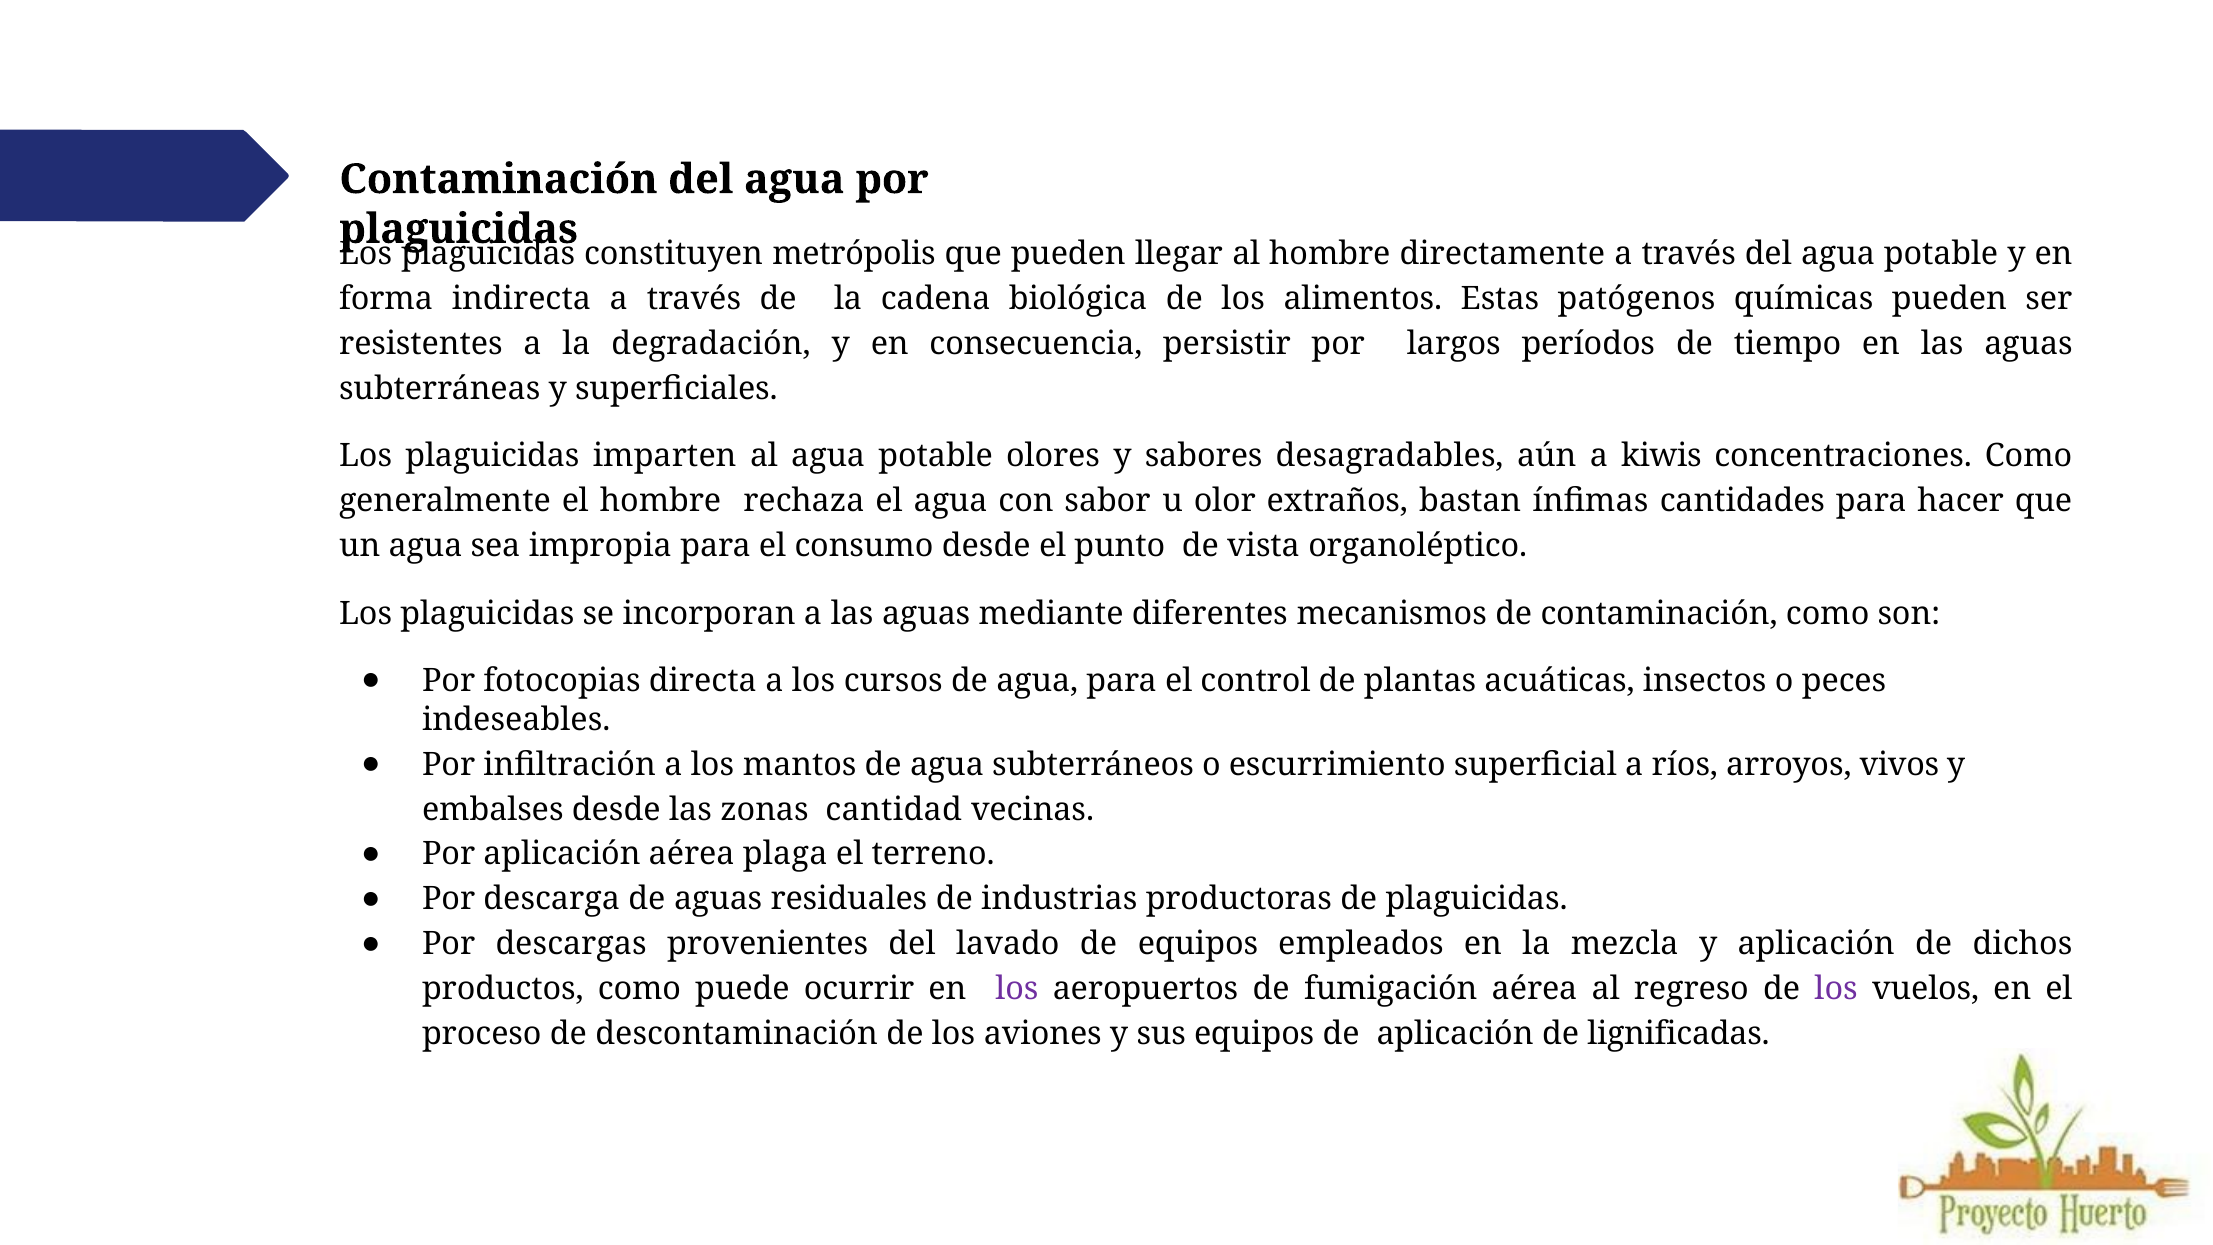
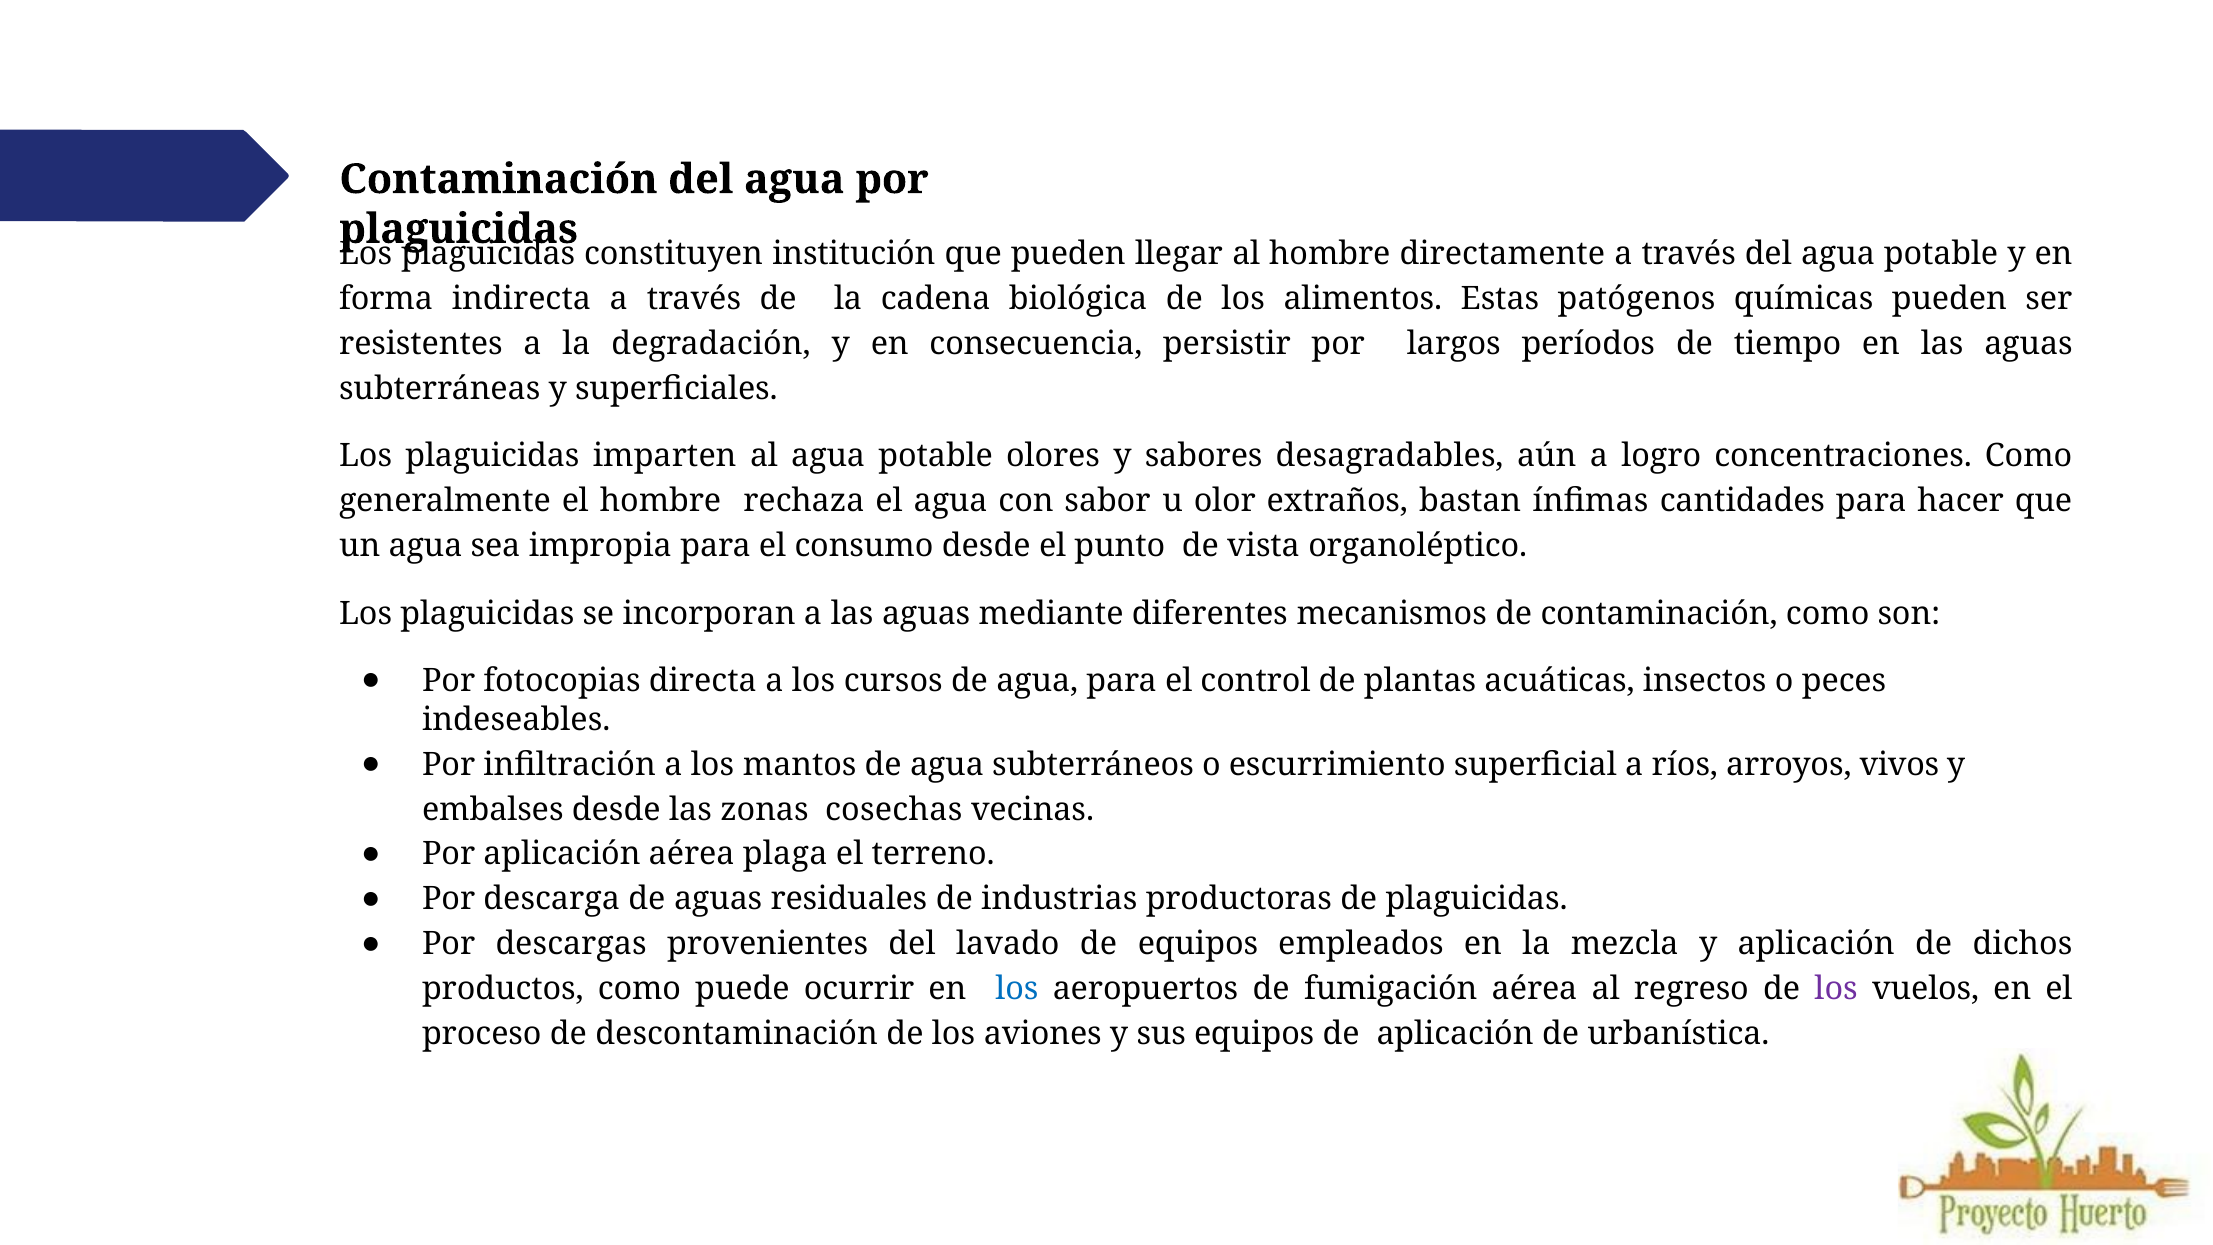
metrópolis: metrópolis -> institución (854, 254)
kiwis: kiwis -> logro (1661, 456)
cantidad: cantidad -> cosechas (894, 809)
los colour: purple -> blue (1017, 989)
lignificadas: lignificadas -> urbanística (1678, 1034)
